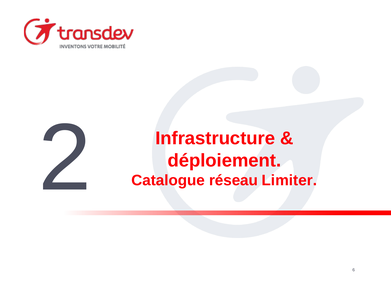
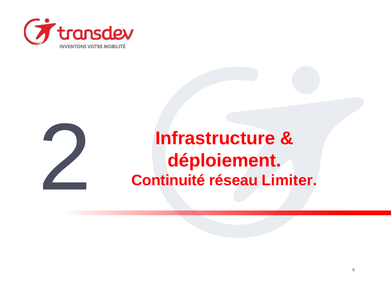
Catalogue: Catalogue -> Continuité (168, 181)
